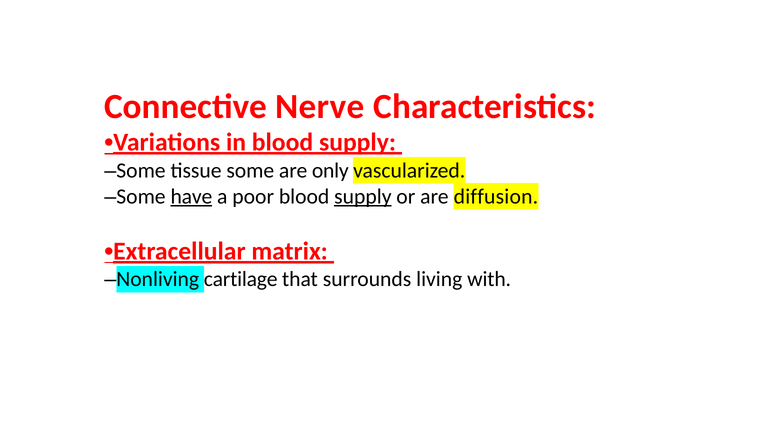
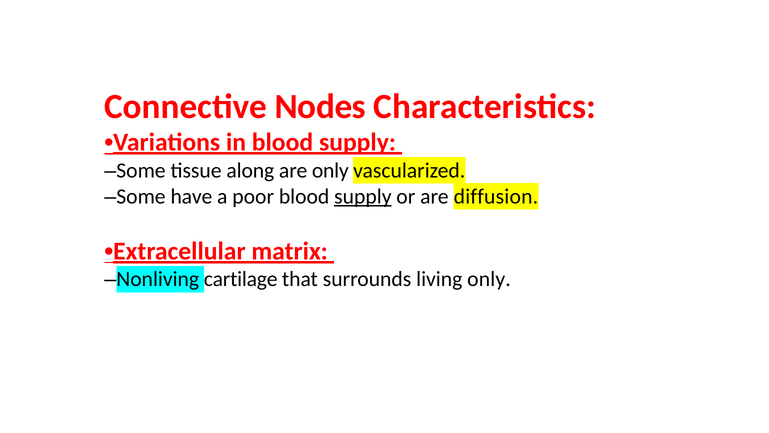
Nerve: Nerve -> Nodes (320, 106)
tissue some: some -> along (250, 170)
have underline: present -> none (191, 196)
living with: with -> only (489, 279)
